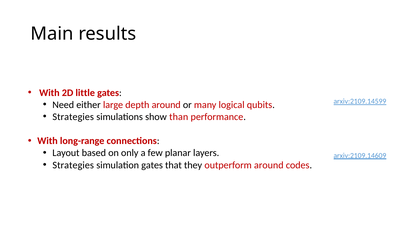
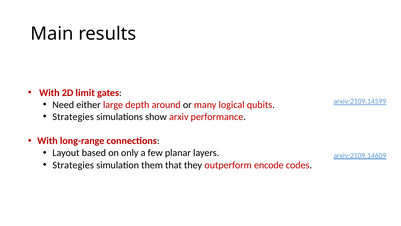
little: little -> limit (85, 93)
than: than -> arxiv (179, 117)
simulation gates: gates -> them (152, 165)
outperform around: around -> encode (269, 165)
